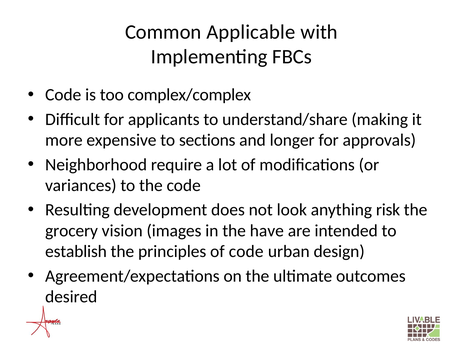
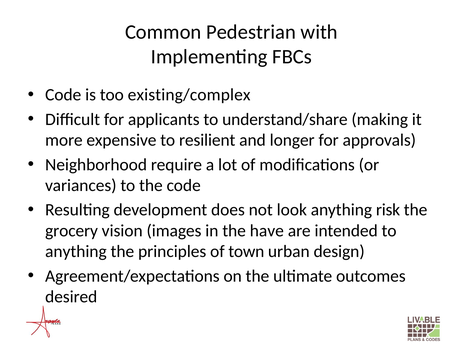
Applicable: Applicable -> Pedestrian (251, 32)
complex/complex: complex/complex -> existing/complex (189, 95)
sections: sections -> resilient (207, 140)
establish: establish -> anything (76, 252)
of code: code -> town (246, 252)
